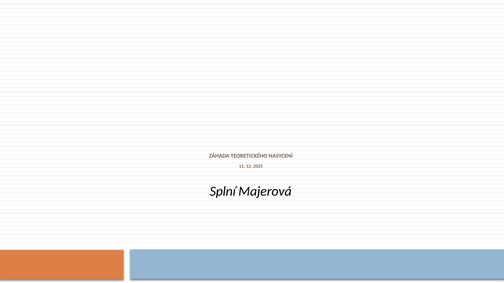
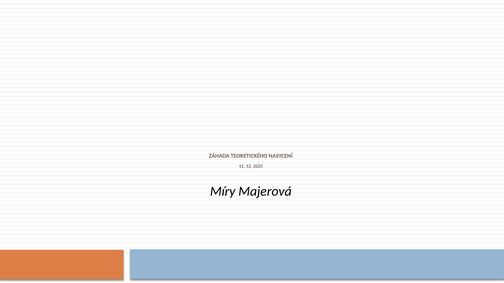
Splní: Splní -> Míry (223, 192)
